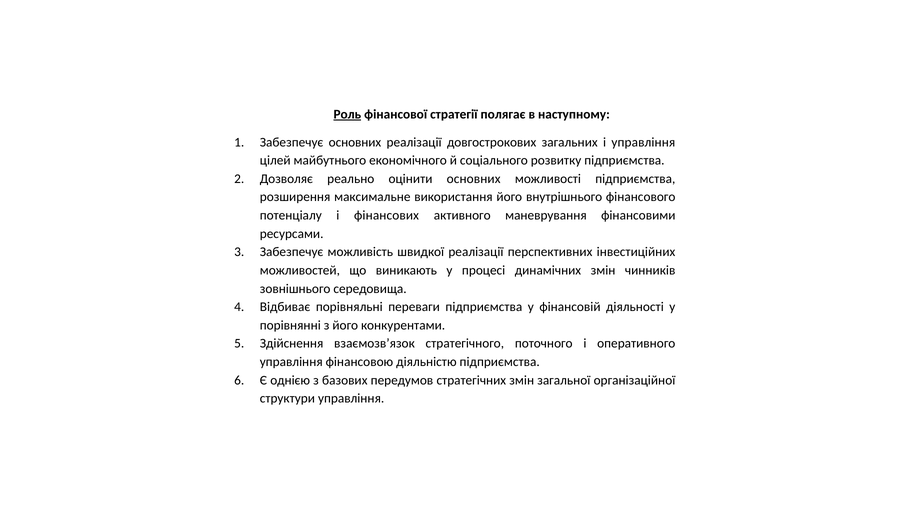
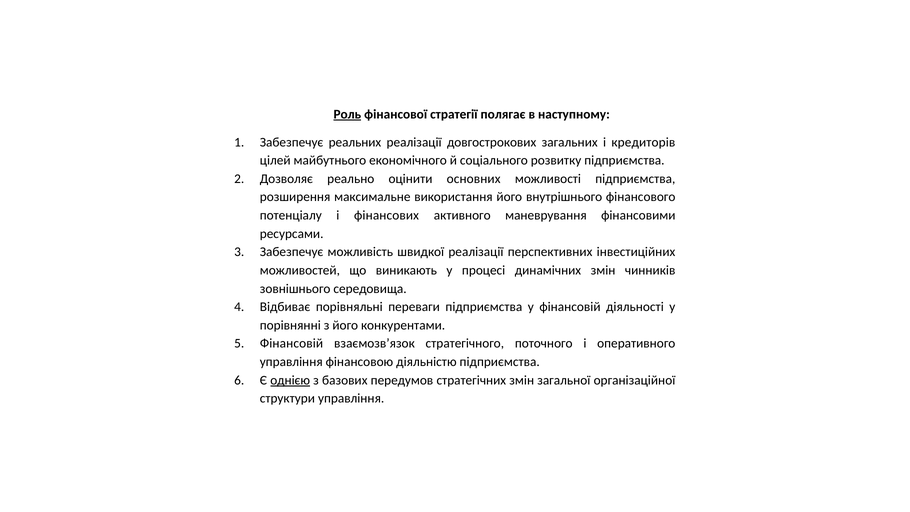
Забезпечує основних: основних -> реальних (355, 142)
і управління: управління -> кредиторів (643, 142)
Здійснення: Здійснення -> Фінансовій (292, 343)
однією underline: none -> present (290, 380)
